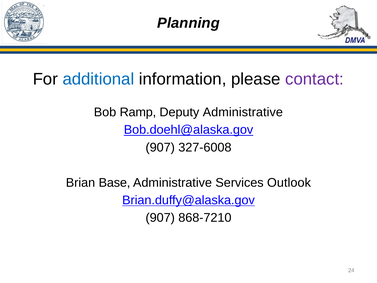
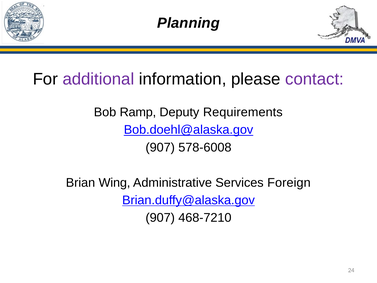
additional colour: blue -> purple (98, 79)
Deputy Administrative: Administrative -> Requirements (243, 112)
327-6008: 327-6008 -> 578-6008 (205, 147)
Base: Base -> Wing (114, 182)
Outlook: Outlook -> Foreign (289, 182)
868-7210: 868-7210 -> 468-7210 (205, 218)
